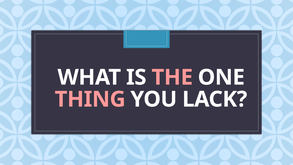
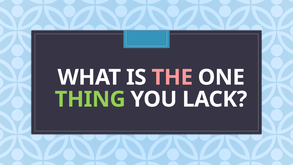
THING colour: pink -> light green (90, 99)
